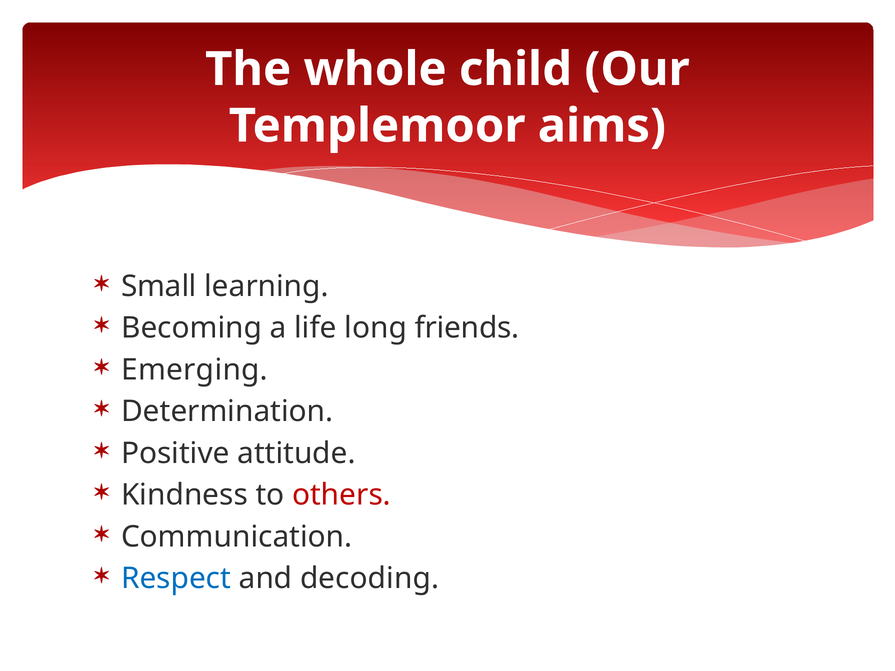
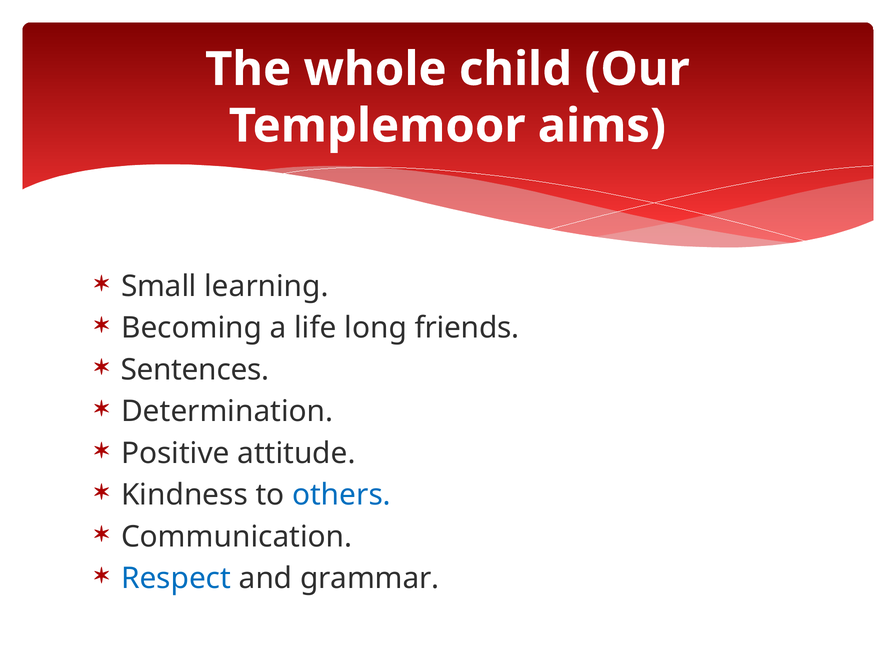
Emerging: Emerging -> Sentences (195, 370)
others colour: red -> blue (341, 495)
decoding: decoding -> grammar (370, 579)
